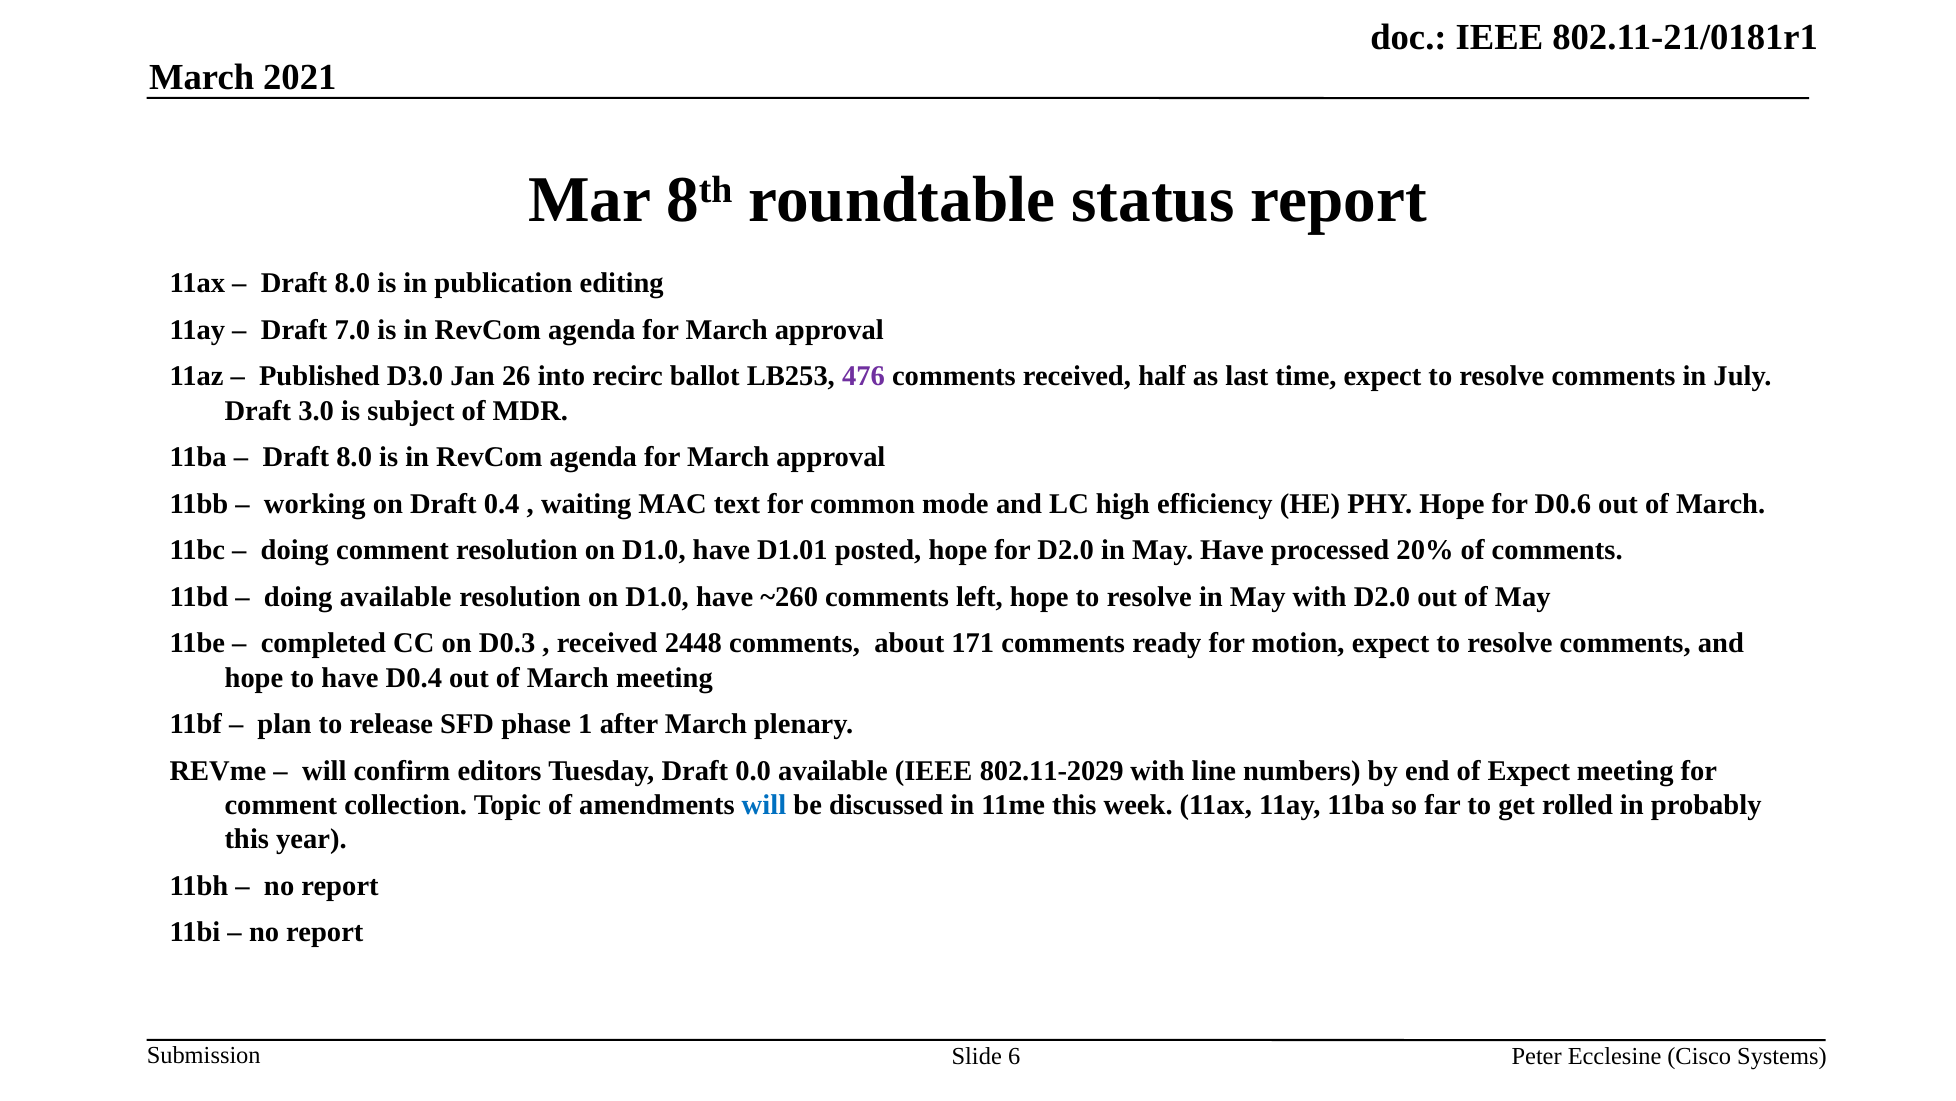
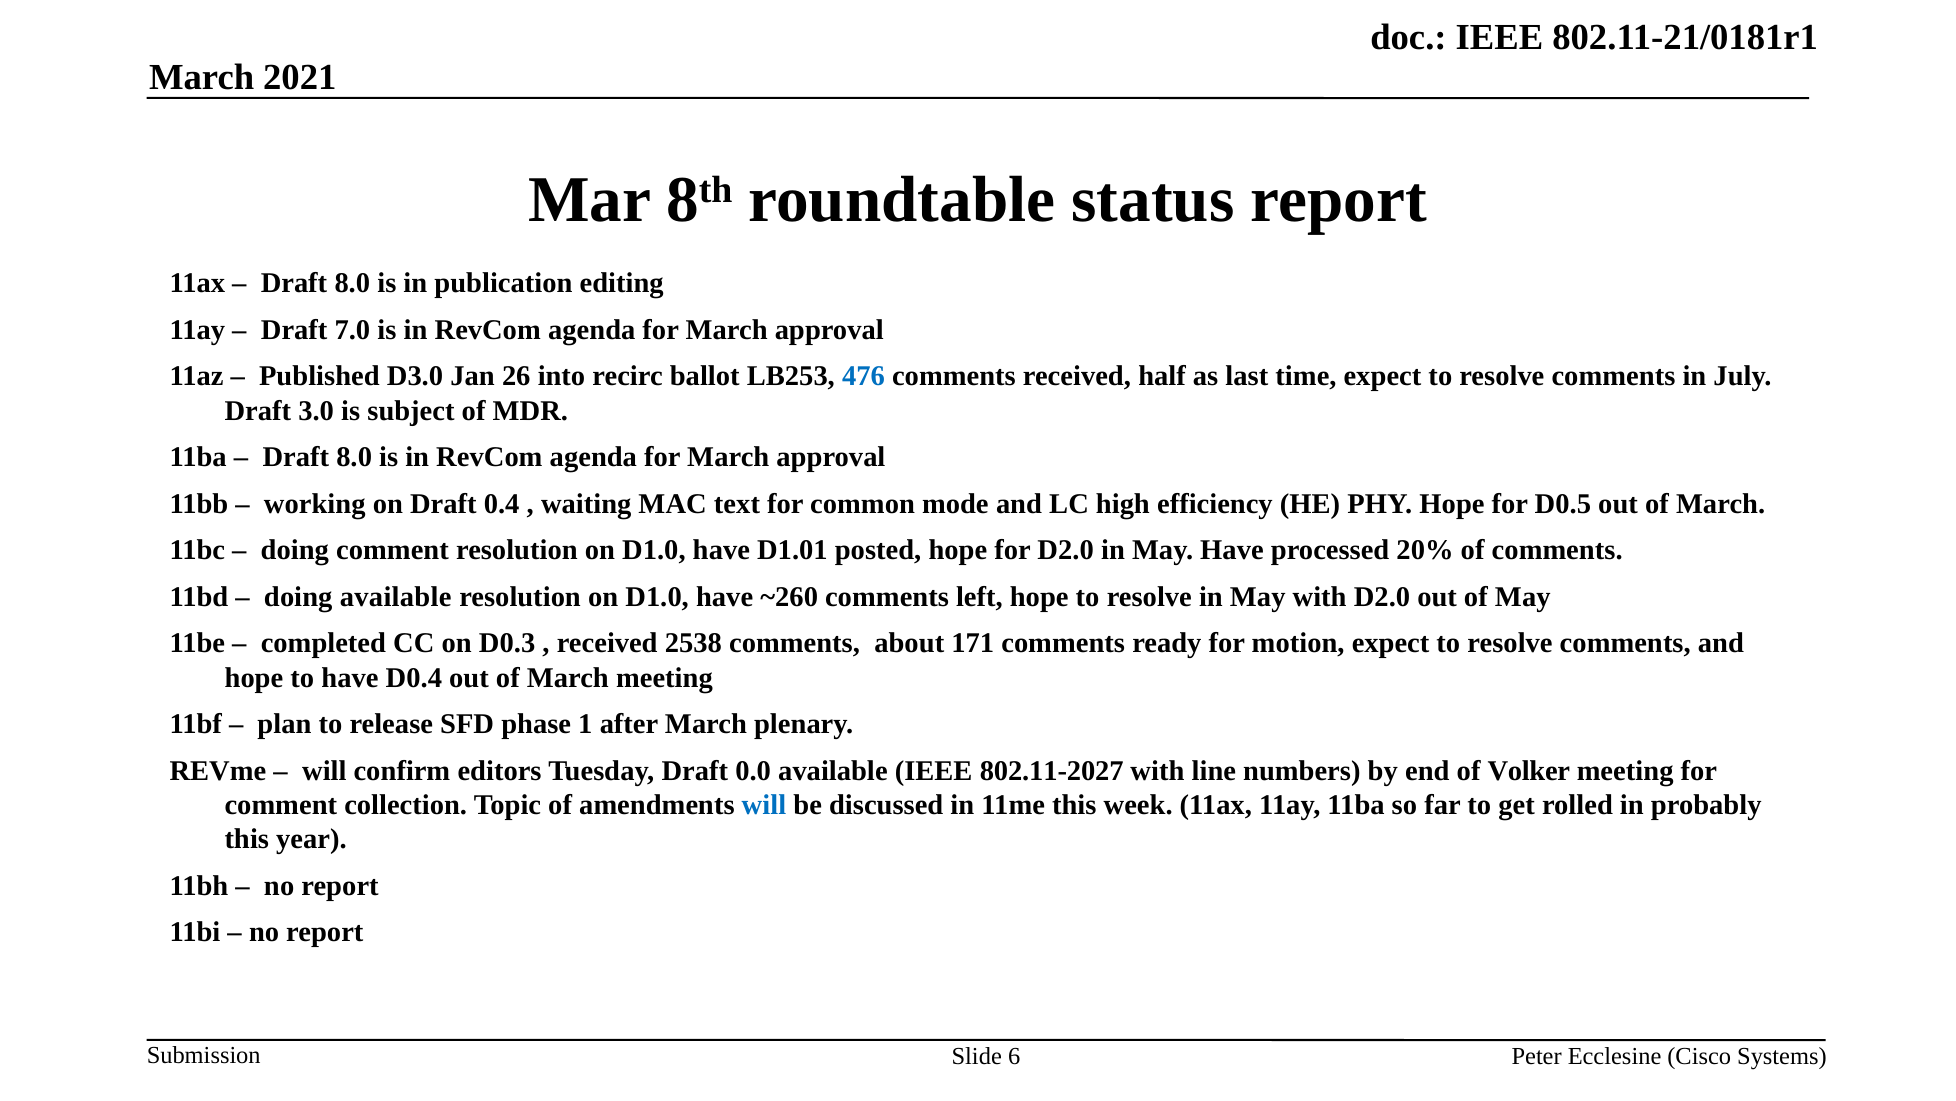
476 colour: purple -> blue (864, 376)
D0.6: D0.6 -> D0.5 (1563, 503)
2448: 2448 -> 2538 (693, 643)
802.11-2029: 802.11-2029 -> 802.11-2027 (1052, 770)
of Expect: Expect -> Volker (1529, 770)
